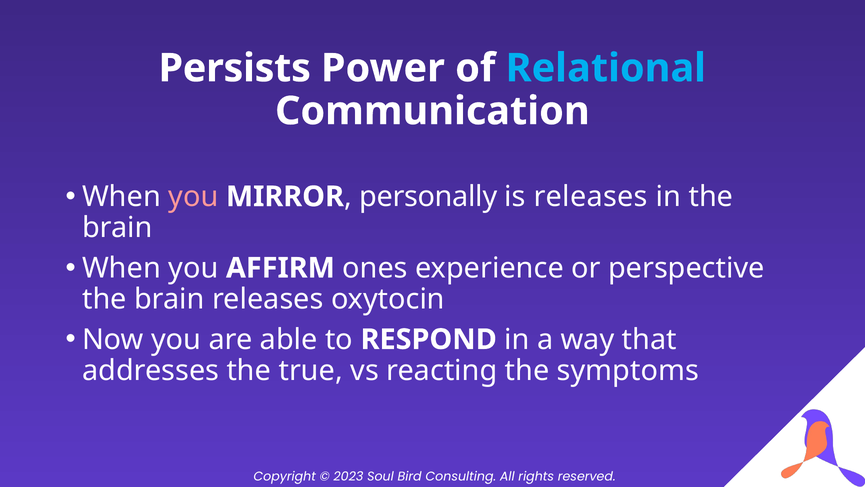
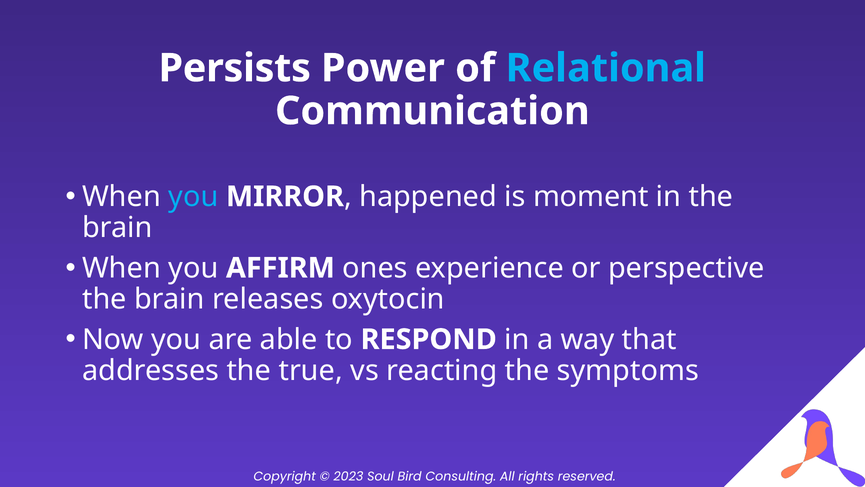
you colour: pink -> light blue (193, 196)
personally: personally -> happened (428, 196)
is releases: releases -> moment (591, 196)
